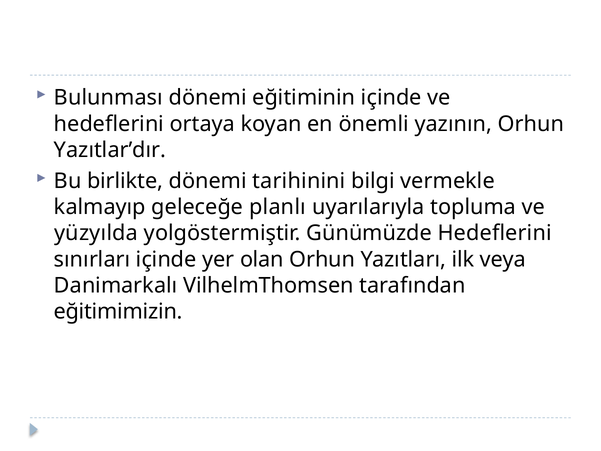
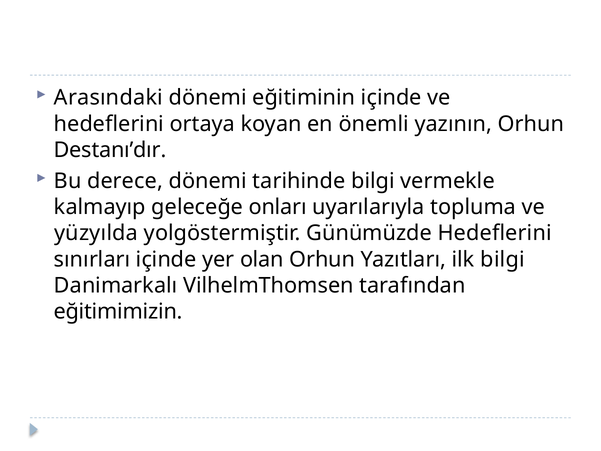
Bulunması: Bulunması -> Arasındaki (108, 98)
Yazıtlar’dır: Yazıtlar’dır -> Destanı’dır (110, 150)
birlikte: birlikte -> derece (125, 181)
tarihinini: tarihinini -> tarihinde (299, 181)
planlı: planlı -> onları (278, 207)
ilk veya: veya -> bilgi (503, 259)
